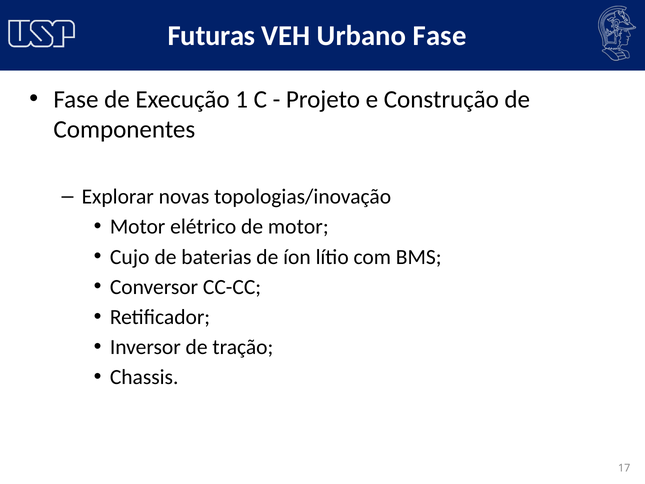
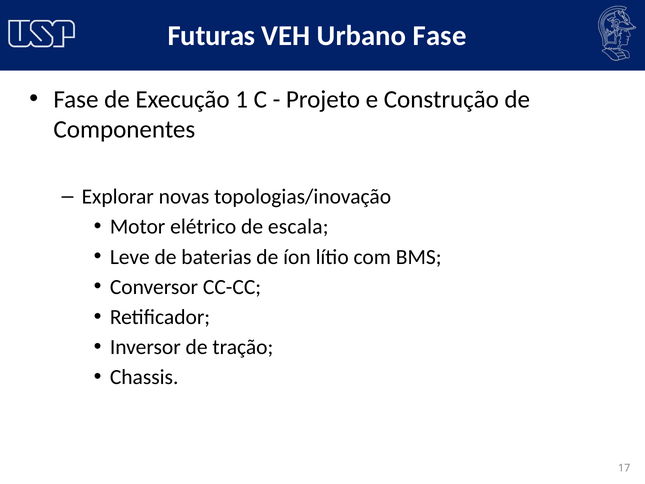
de motor: motor -> escala (298, 227)
Cujo: Cujo -> Leve (130, 257)
